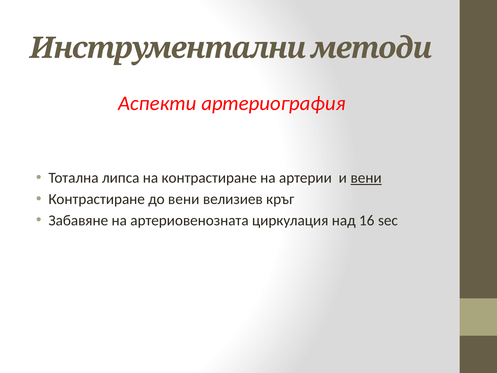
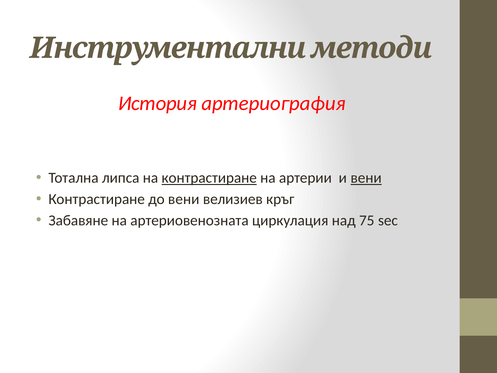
Аспекти: Аспекти -> История (157, 103)
контрастиране underline: none -> present (209, 178)
16: 16 -> 75 (367, 220)
